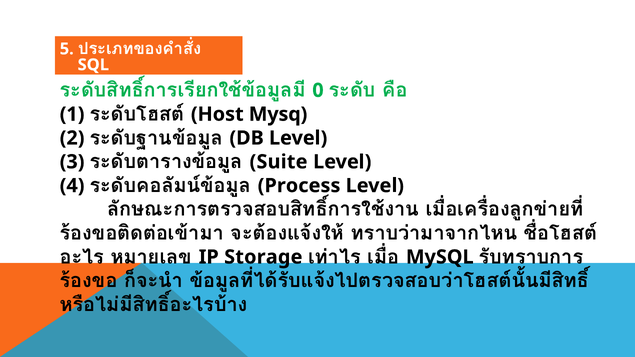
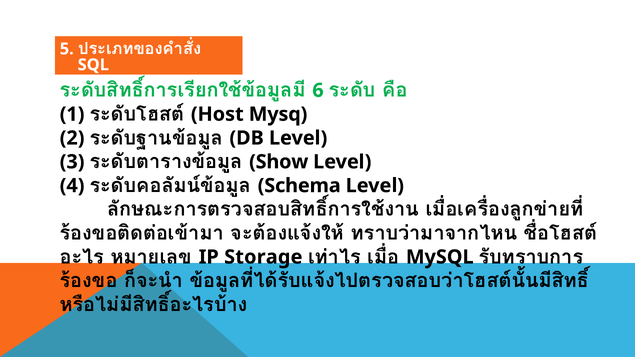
0: 0 -> 6 (318, 90)
Suite: Suite -> Show (279, 162)
Process: Process -> Schema (299, 186)
